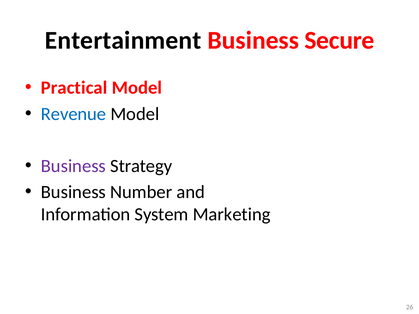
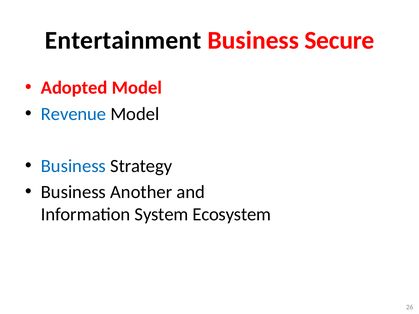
Practical: Practical -> Adopted (74, 88)
Business colour: purple -> blue (73, 166)
Number: Number -> Another (141, 192)
Marketing: Marketing -> Ecosystem (232, 215)
